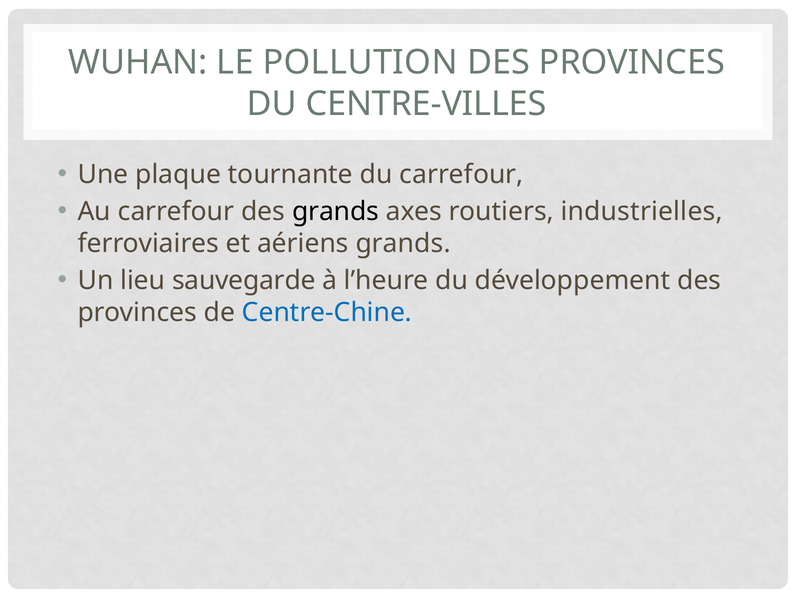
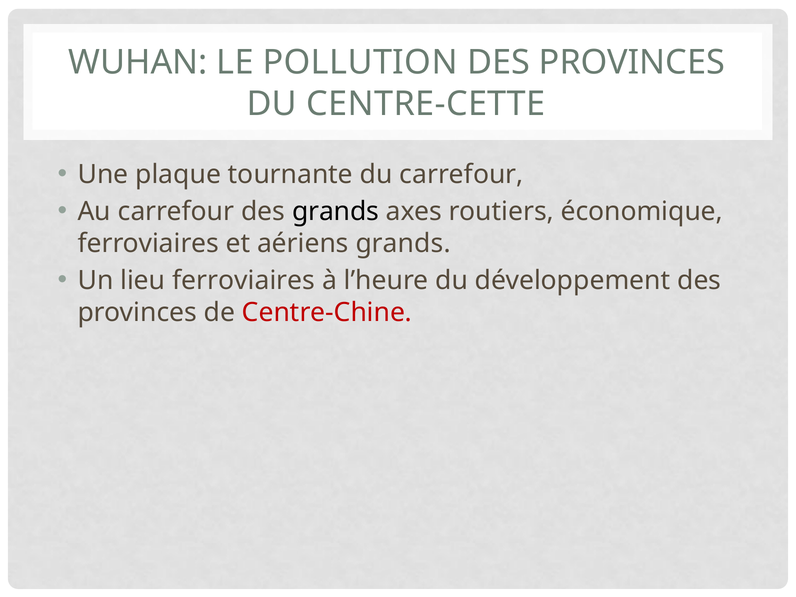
CENTRE-VILLES: CENTRE-VILLES -> CENTRE-CETTE (426, 104)
industrielles: industrielles -> économique (642, 211)
lieu sauvegarde: sauvegarde -> ferroviaires (244, 280)
Centre-Chine colour: blue -> red (327, 312)
